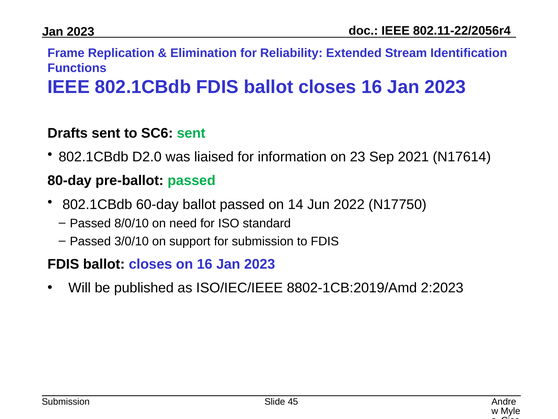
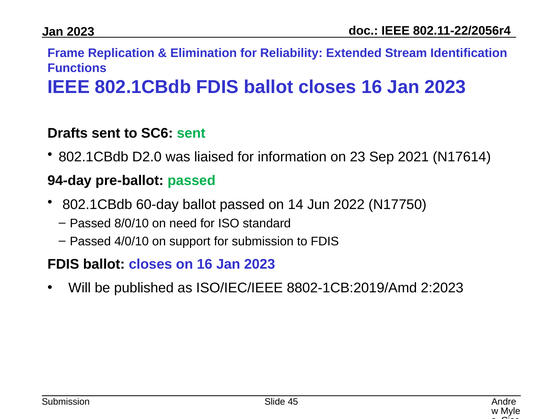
80-day: 80-day -> 94-day (70, 181)
3/0/10: 3/0/10 -> 4/0/10 (132, 241)
